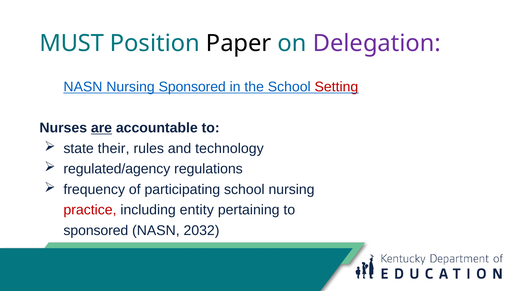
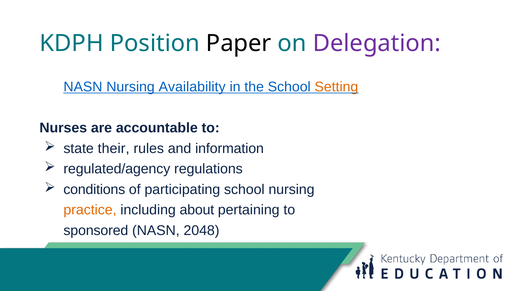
MUST: MUST -> KDPH (72, 44)
Nursing Sponsored: Sponsored -> Availability (192, 87)
Setting colour: red -> orange (336, 87)
are underline: present -> none (101, 128)
technology: technology -> information (230, 149)
frequency: frequency -> conditions (94, 190)
practice colour: red -> orange (90, 210)
entity: entity -> about (197, 210)
2032: 2032 -> 2048 (202, 231)
